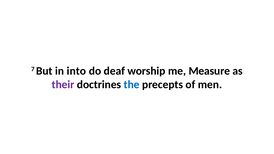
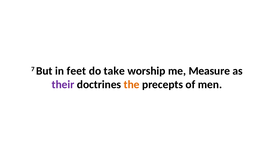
into: into -> feet (76, 71)
deaf: deaf -> take (114, 71)
the colour: blue -> orange (132, 85)
